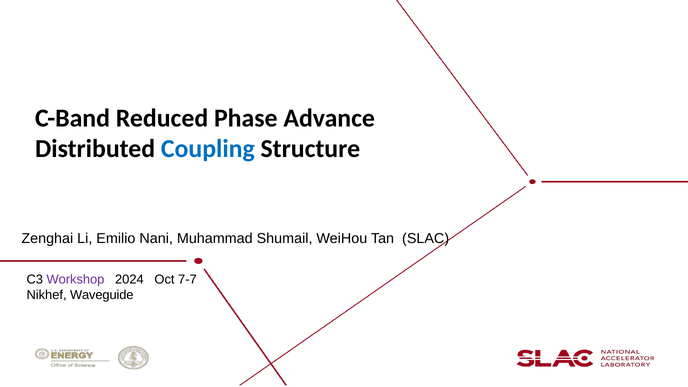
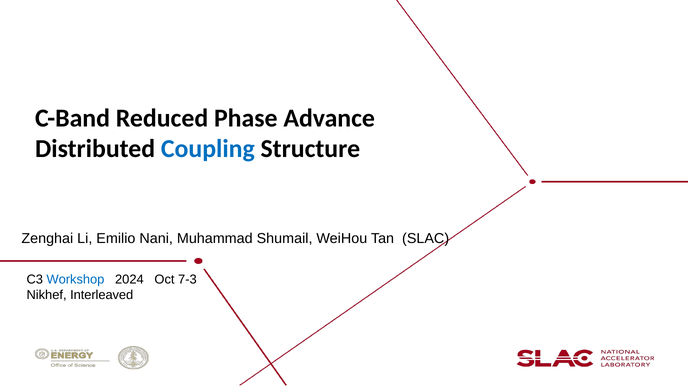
Workshop colour: purple -> blue (75, 280)
7-7: 7-7 -> 7-3 (187, 280)
Waveguide: Waveguide -> Interleaved (102, 295)
